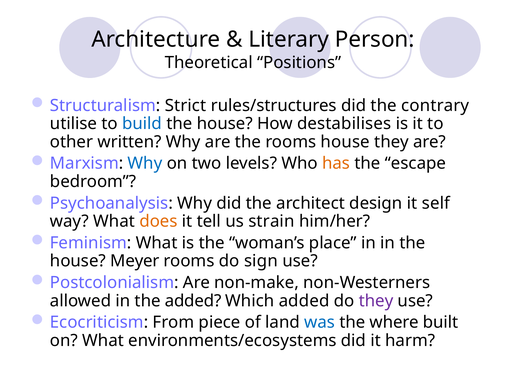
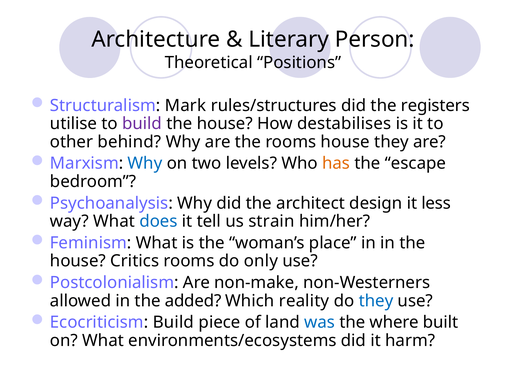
Strict: Strict -> Mark (185, 106)
contrary: contrary -> registers (435, 106)
build colour: blue -> purple (142, 124)
written: written -> behind (129, 142)
self: self -> less (436, 203)
does colour: orange -> blue (158, 222)
Meyer: Meyer -> Critics (135, 261)
sign: sign -> only (261, 261)
Which added: added -> reality (304, 301)
they colour: purple -> blue (376, 301)
Ecocriticism From: From -> Build (173, 323)
